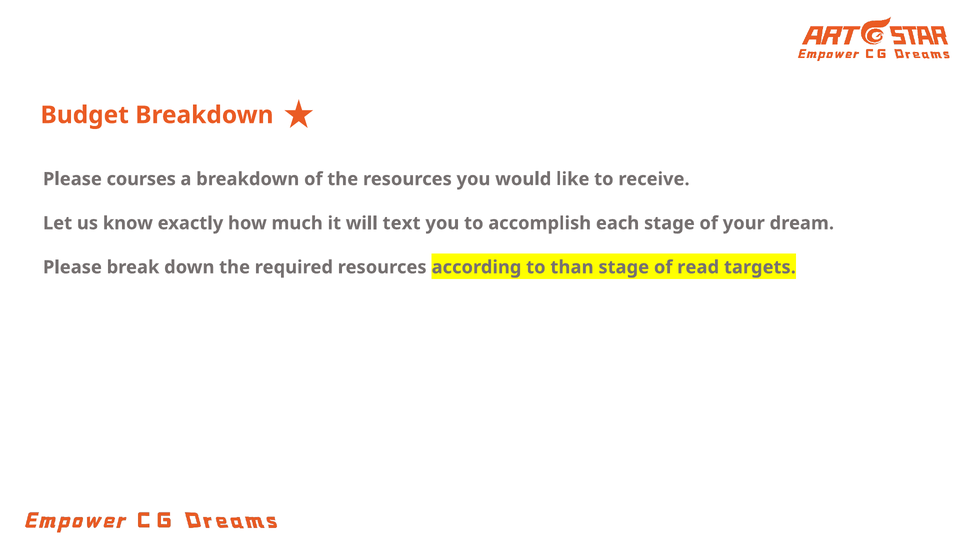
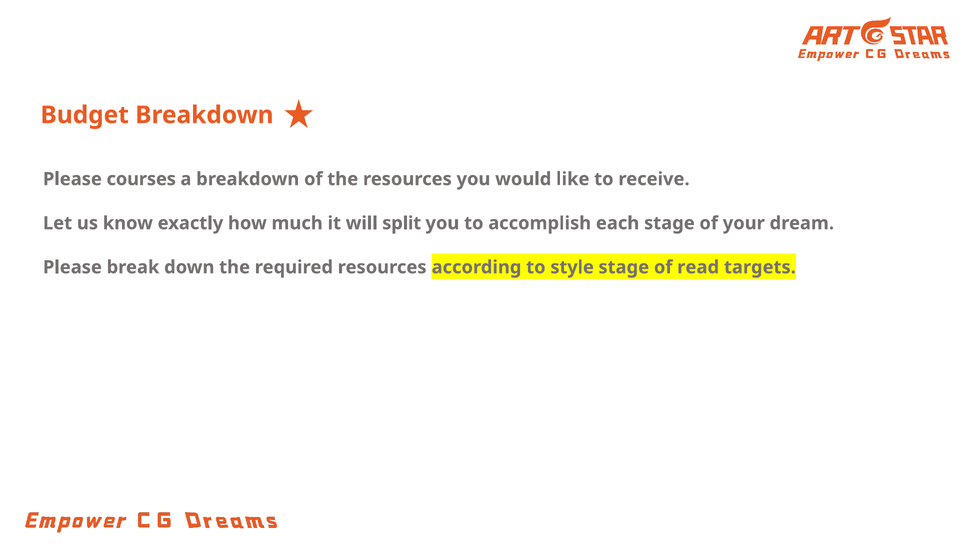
text: text -> split (402, 223)
than: than -> style (572, 267)
